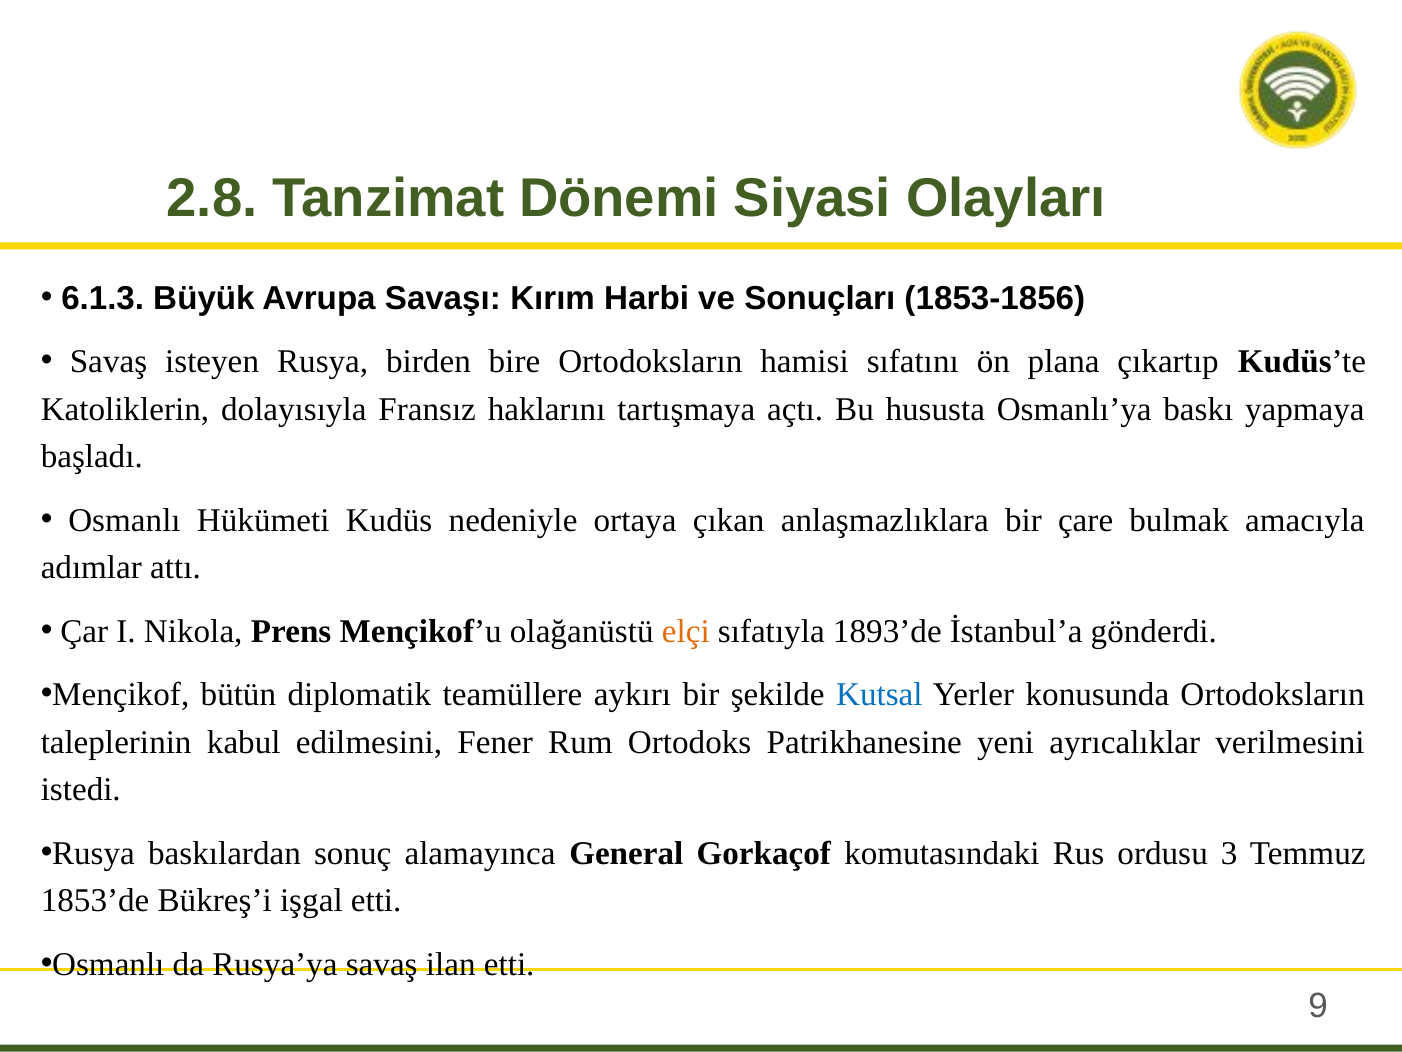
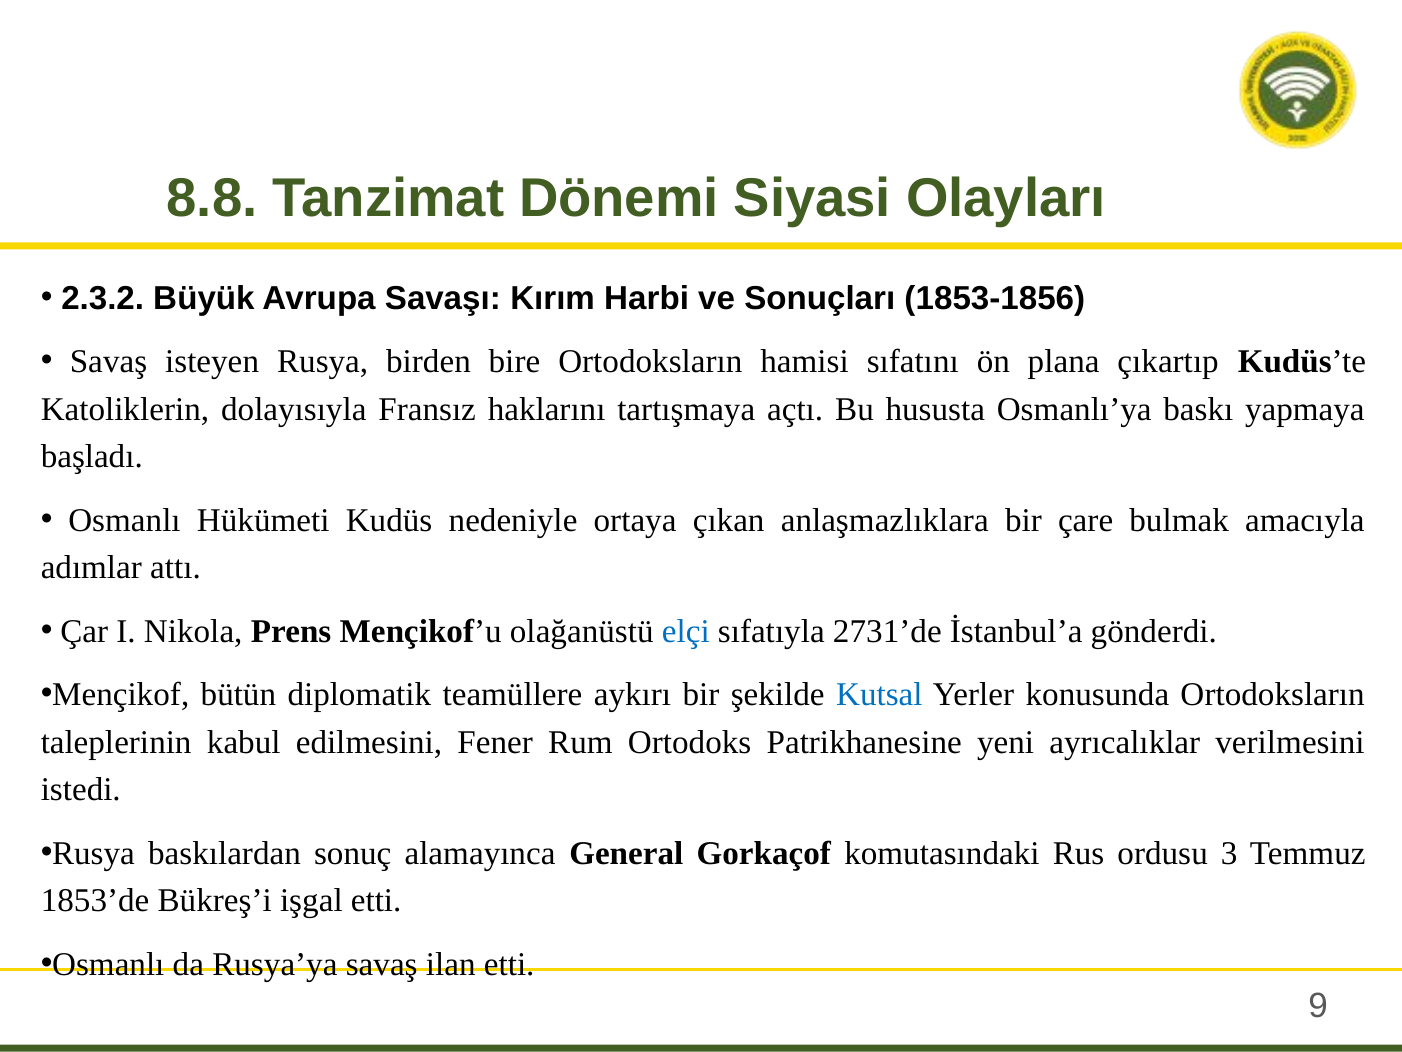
2.8: 2.8 -> 8.8 (212, 199)
6.1.3: 6.1.3 -> 2.3.2 (103, 298)
elçi colour: orange -> blue (686, 631)
1893’de: 1893’de -> 2731’de (887, 631)
